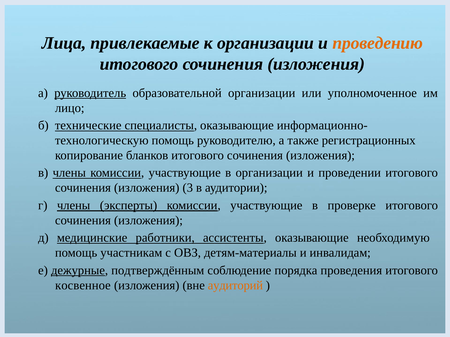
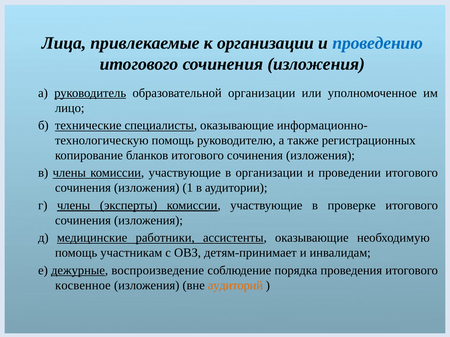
проведению colour: orange -> blue (378, 43)
3: 3 -> 1 (188, 188)
детям-материалы: детям-материалы -> детям-принимает (250, 253)
подтверждённым: подтверждённым -> воспроизведение (158, 271)
